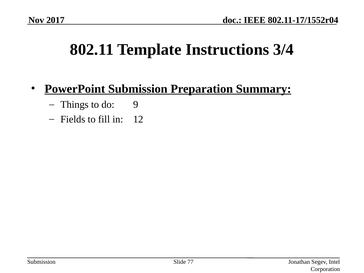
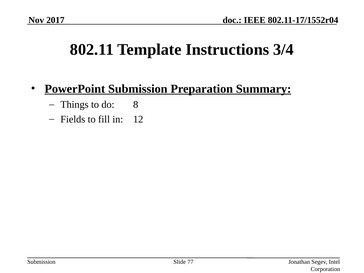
9: 9 -> 8 (136, 105)
